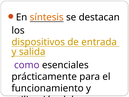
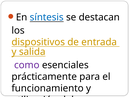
síntesis colour: orange -> blue (47, 17)
